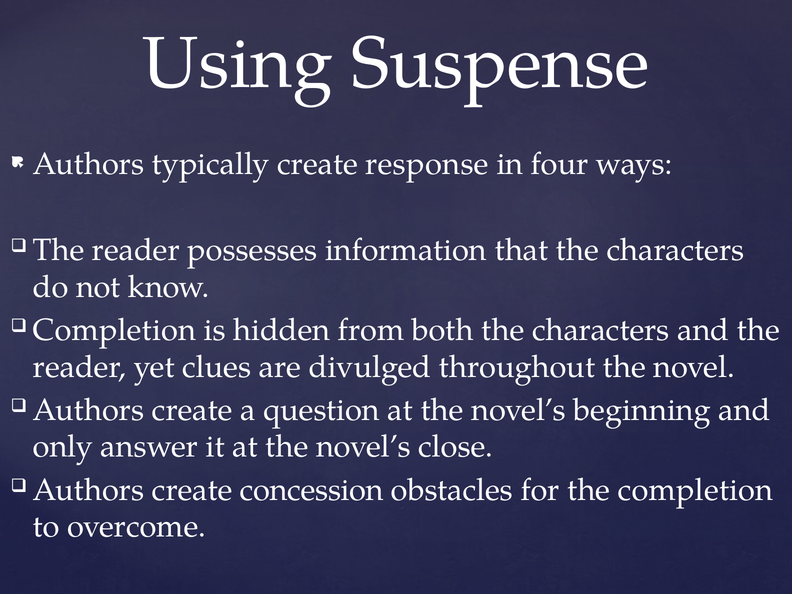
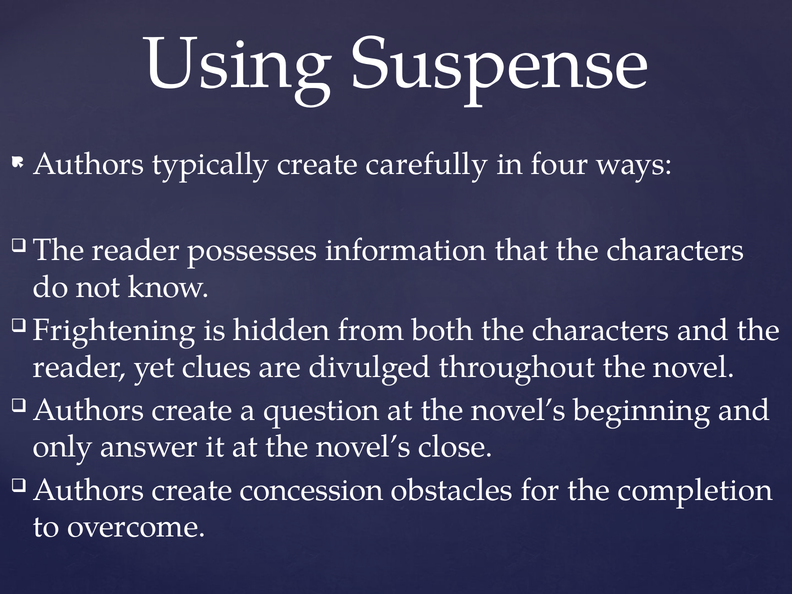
response: response -> carefully (427, 164)
Completion: Completion -> Frightening (114, 330)
